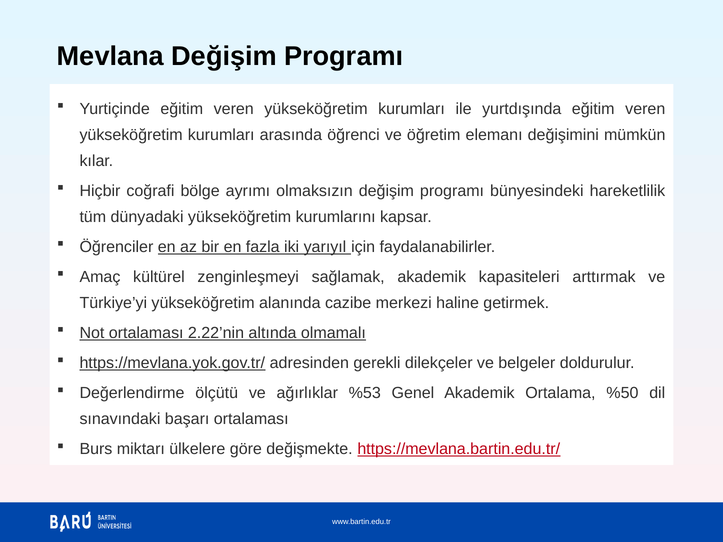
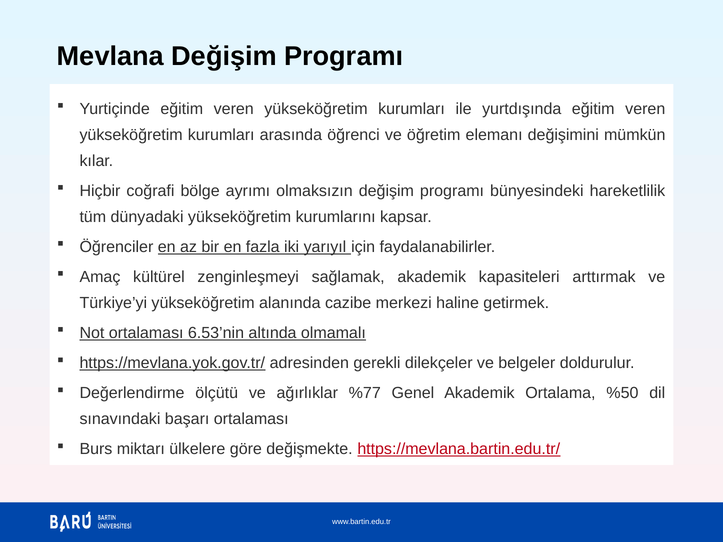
2.22’nin: 2.22’nin -> 6.53’nin (216, 333)
%53: %53 -> %77 (365, 393)
